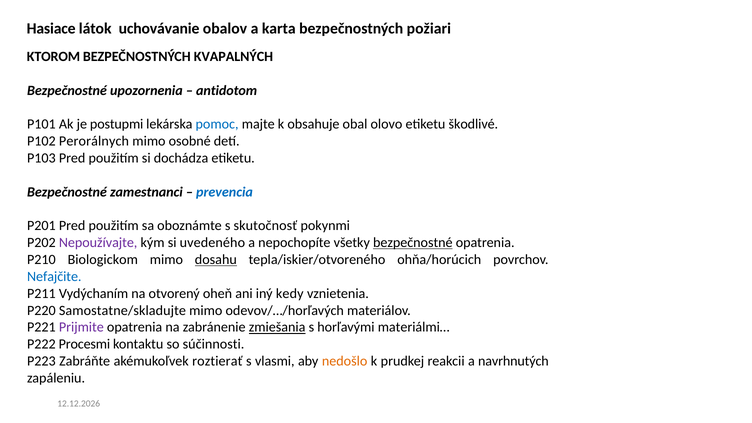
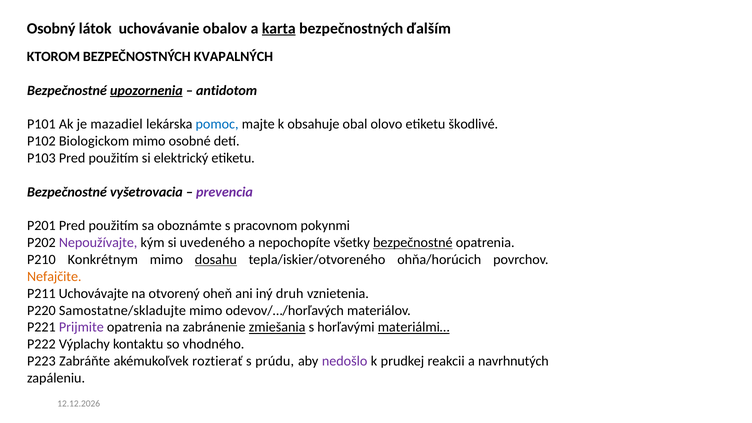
Hasiace: Hasiace -> Osobný (51, 28)
karta underline: none -> present (279, 28)
požiari: požiari -> ďalším (429, 28)
upozornenia underline: none -> present (146, 90)
postupmi: postupmi -> mazadiel (117, 124)
Perorálnych: Perorálnych -> Biologickom (94, 141)
dochádza: dochádza -> elektrický (181, 158)
zamestnanci: zamestnanci -> vyšetrovacia (146, 192)
prevencia colour: blue -> purple (225, 192)
skutočnosť: skutočnosť -> pracovnom (265, 226)
Biologickom: Biologickom -> Konkrétnym (103, 260)
Nefajčite colour: blue -> orange (54, 277)
Vydýchaním: Vydýchaním -> Uchovávajte (94, 293)
kedy: kedy -> druh (290, 293)
materiálmi… underline: none -> present (414, 327)
Procesmi: Procesmi -> Výplachy (84, 344)
súčinnosti: súčinnosti -> vhodného (214, 344)
vlasmi: vlasmi -> prúdu (275, 361)
nedošlo colour: orange -> purple (345, 361)
